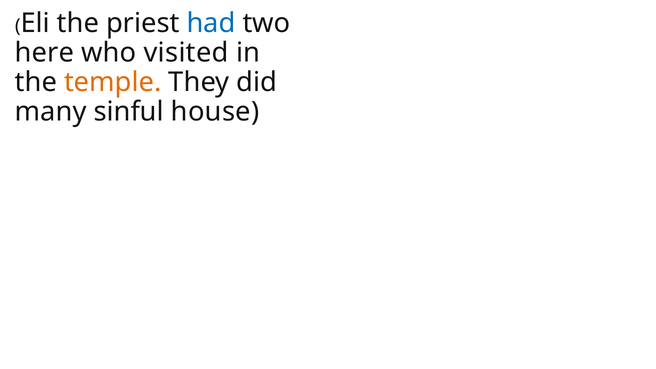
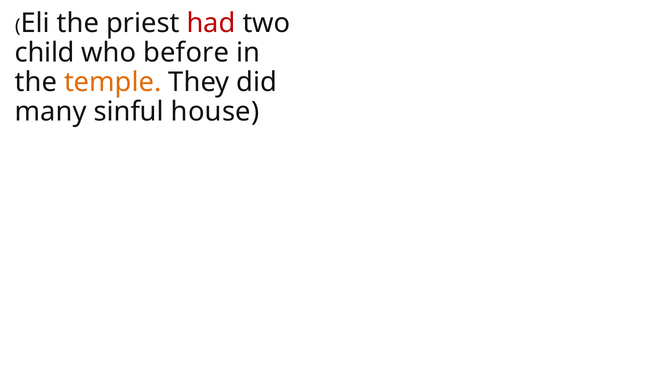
had colour: blue -> red (211, 23)
here: here -> child (45, 53)
visited: visited -> before (186, 53)
